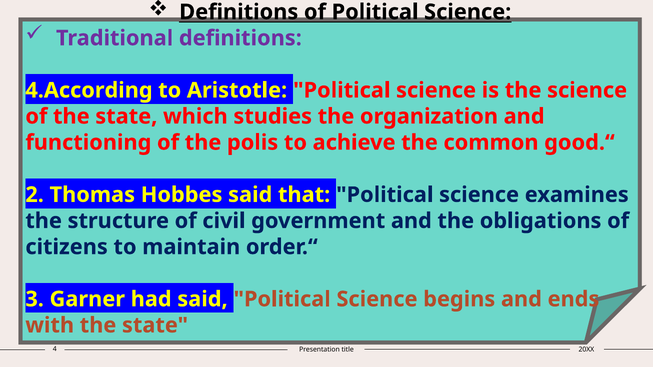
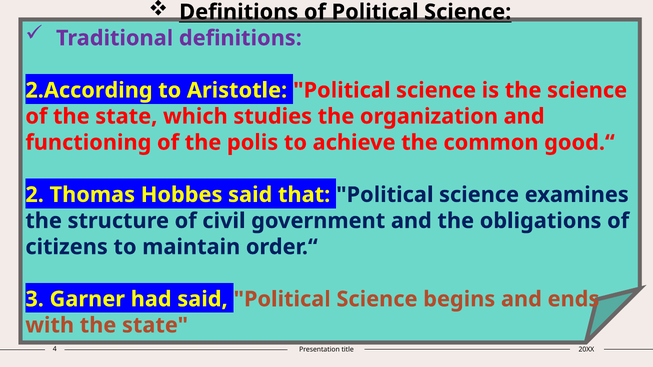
4.According: 4.According -> 2.According (89, 90)
